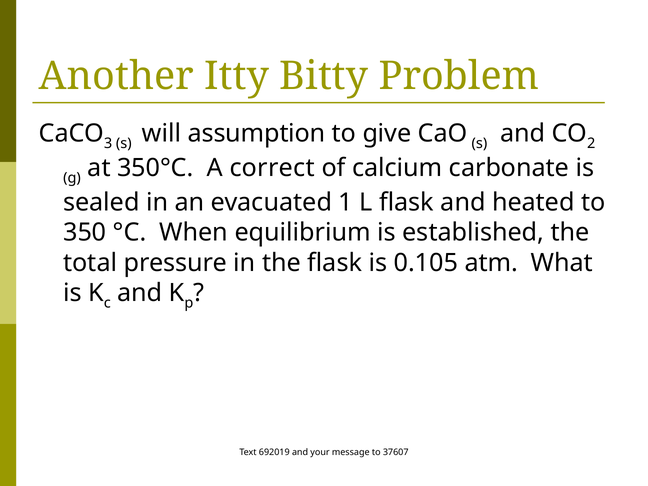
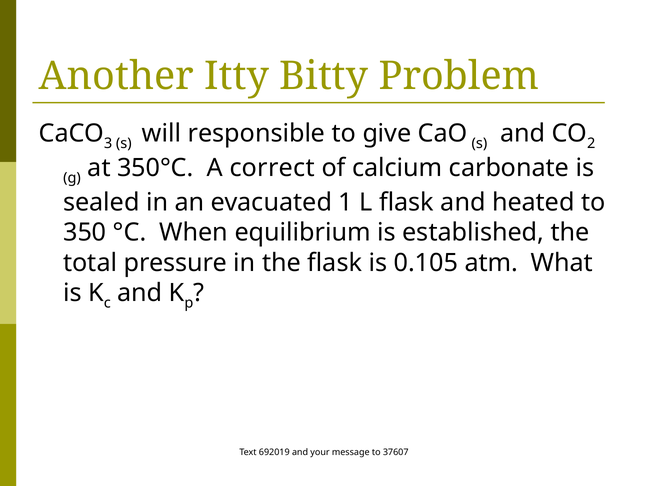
assumption: assumption -> responsible (256, 134)
